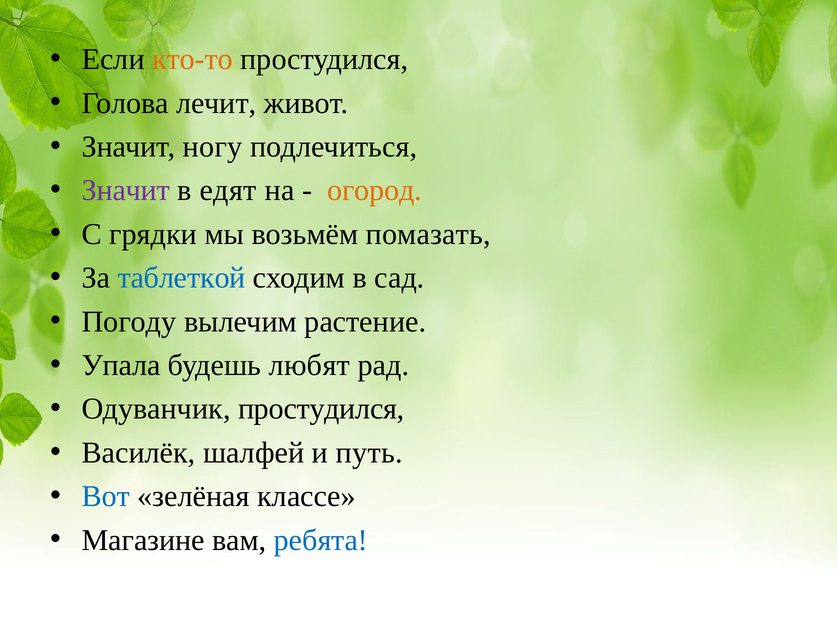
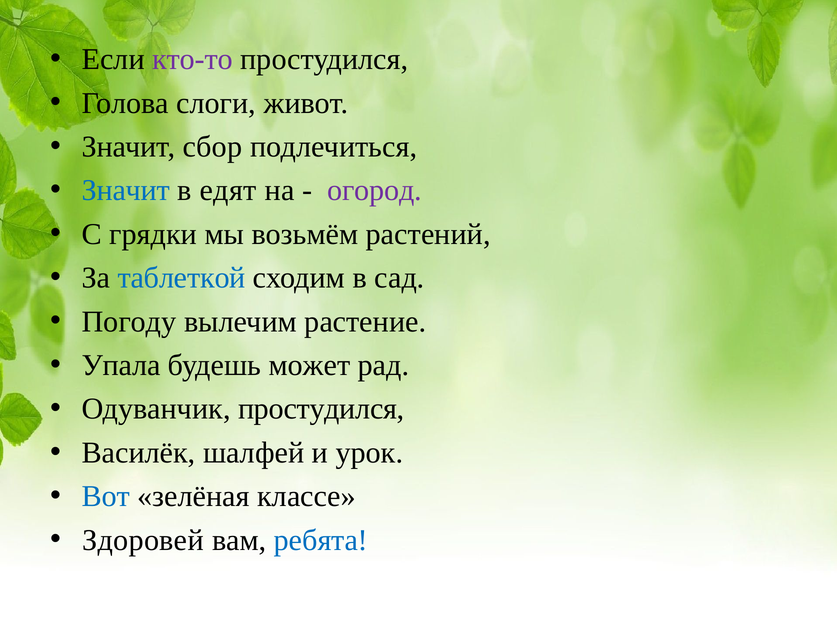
кто-то colour: orange -> purple (193, 59)
лечит: лечит -> слоги (216, 103)
ногу: ногу -> сбор (212, 147)
Значит colour: purple -> blue (126, 190)
огород colour: orange -> purple (375, 190)
помазать: помазать -> растений (428, 234)
любят: любят -> может (310, 365)
путь: путь -> урок (369, 453)
Магазине: Магазине -> Здоровей (143, 540)
